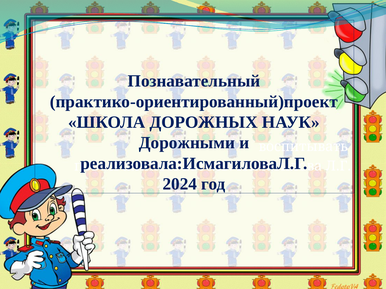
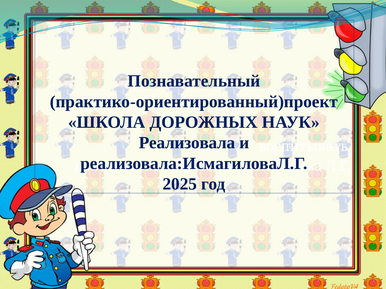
Дорожными: Дорожными -> Реализовала (187, 143)
2024: 2024 -> 2025 (180, 184)
